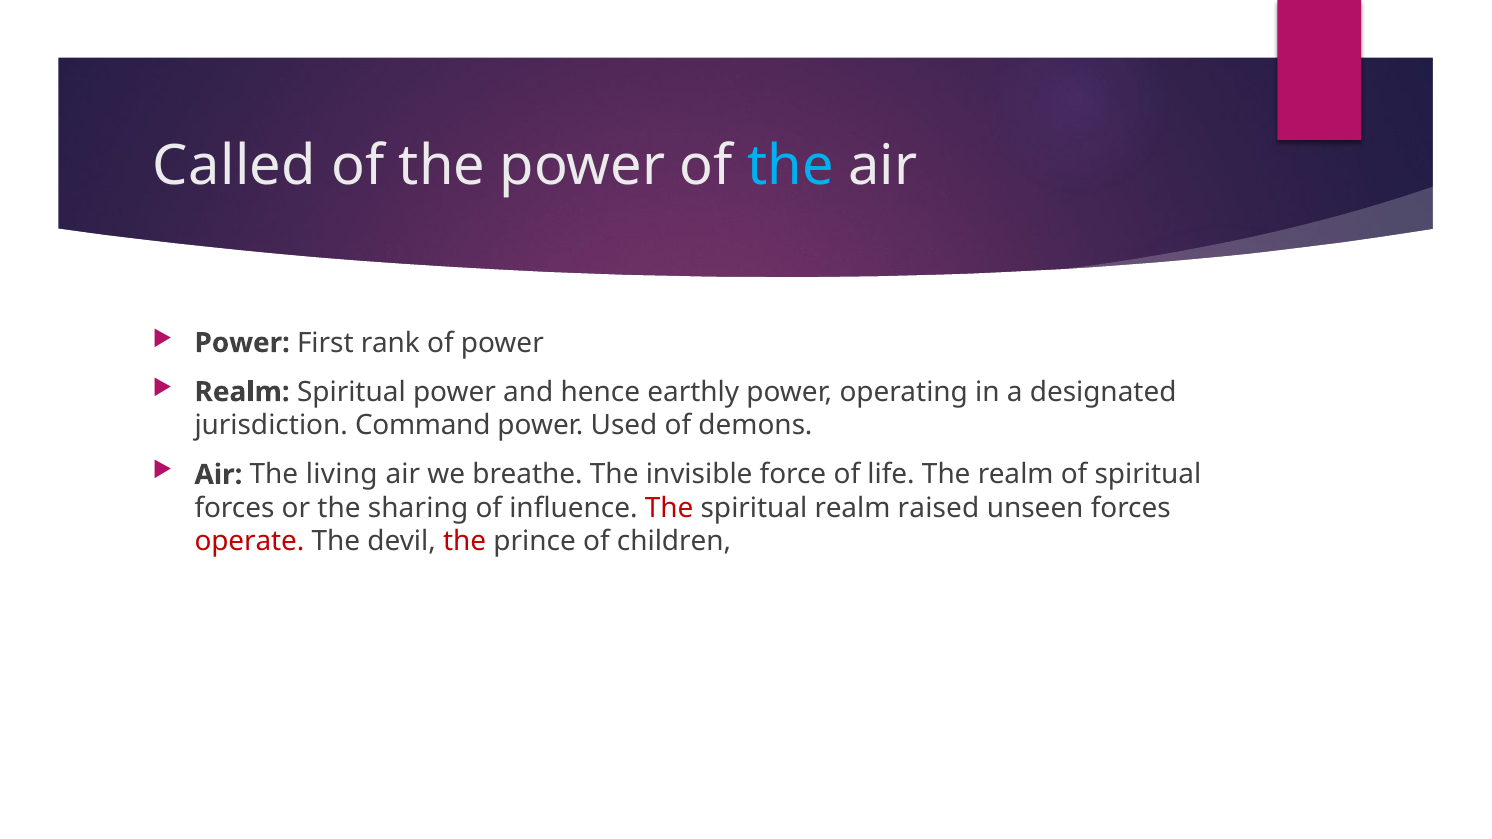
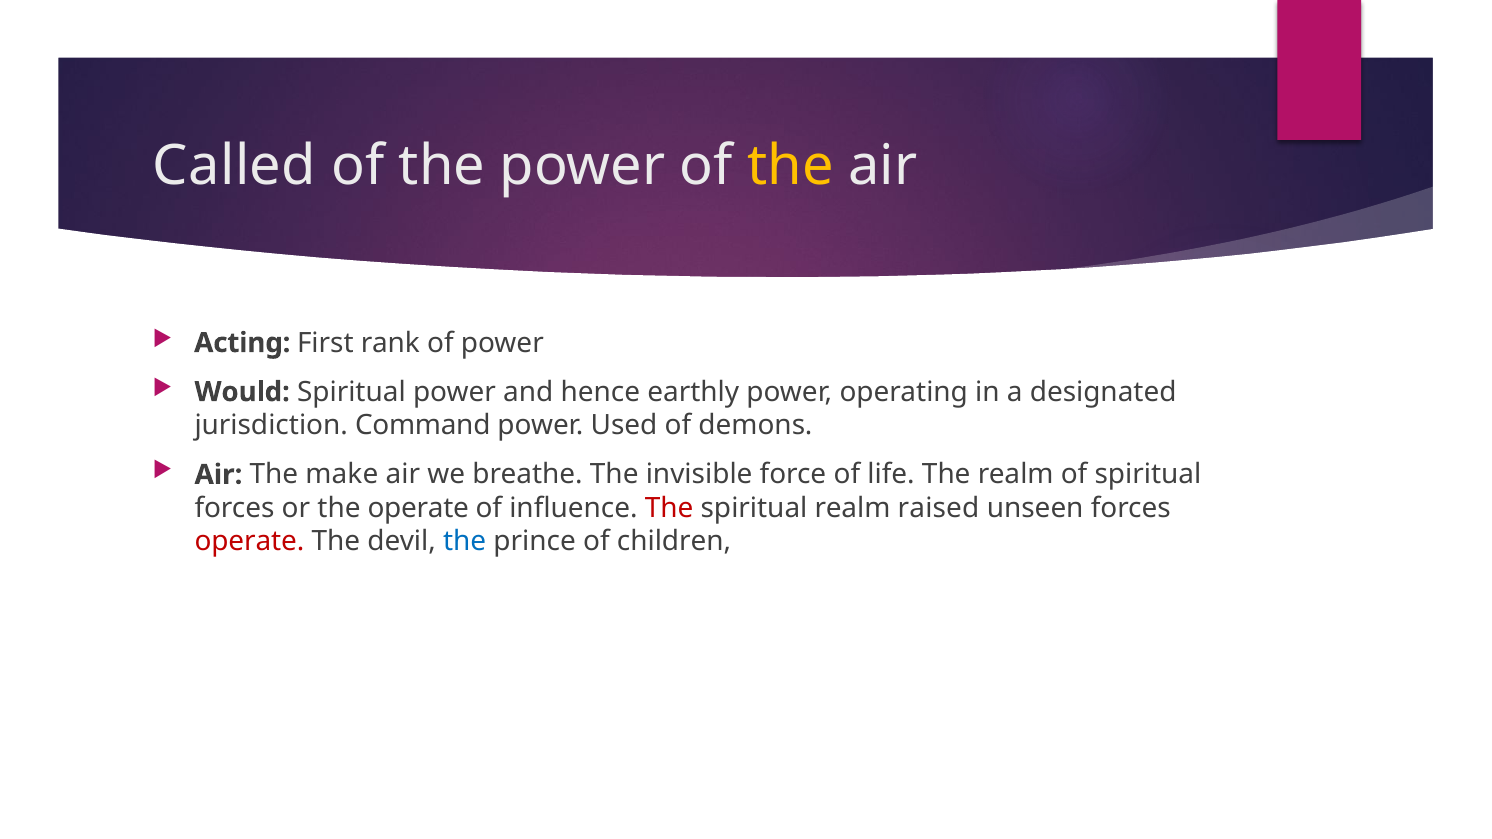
the colour: light blue -> yellow (791, 166)
Power: Power -> Acting (242, 343)
Realm: Realm -> Would (242, 392)
living: living -> make (342, 475)
the sharing: sharing -> operate (418, 508)
the colour: red -> blue (465, 542)
